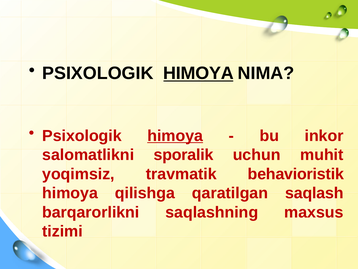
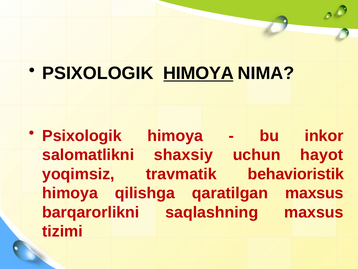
himoya underline: present -> none (175, 136)
sporalik: sporalik -> shaxsiy (183, 155)
muhit: muhit -> hayot (322, 155)
qaratilgan saqlash: saqlash -> maxsus (314, 193)
